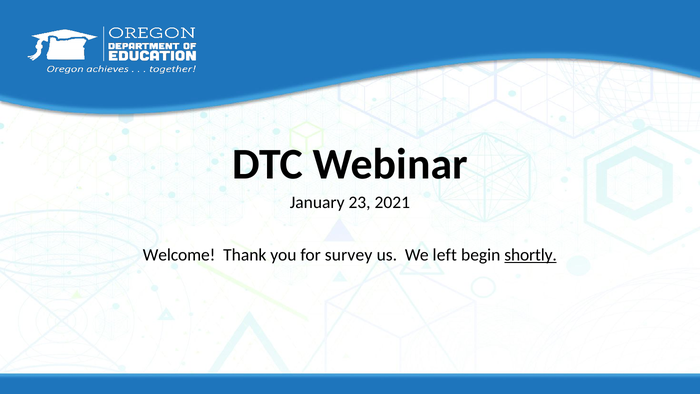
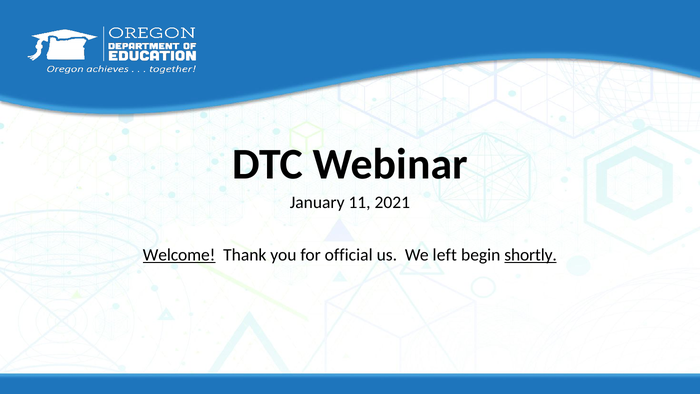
23: 23 -> 11 (360, 203)
Welcome underline: none -> present (179, 255)
survey: survey -> official (349, 255)
